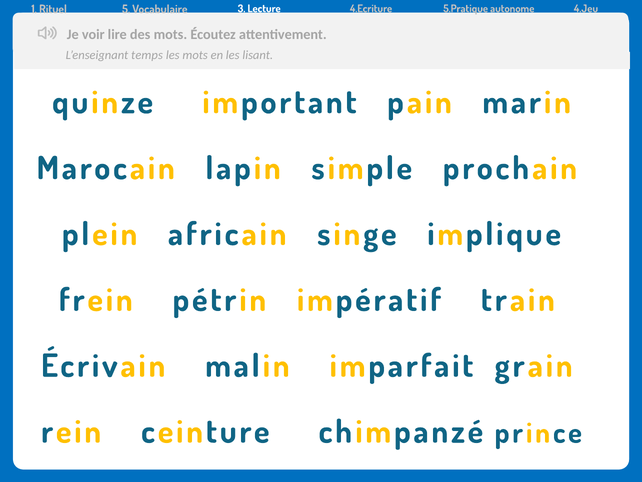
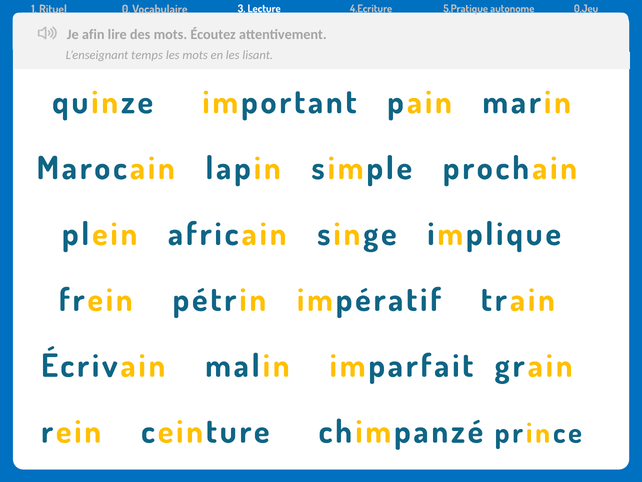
5: 5 -> 0 (126, 9)
4.Jeu: 4.Jeu -> 0.Jeu (586, 9)
voir: voir -> afin (93, 34)
